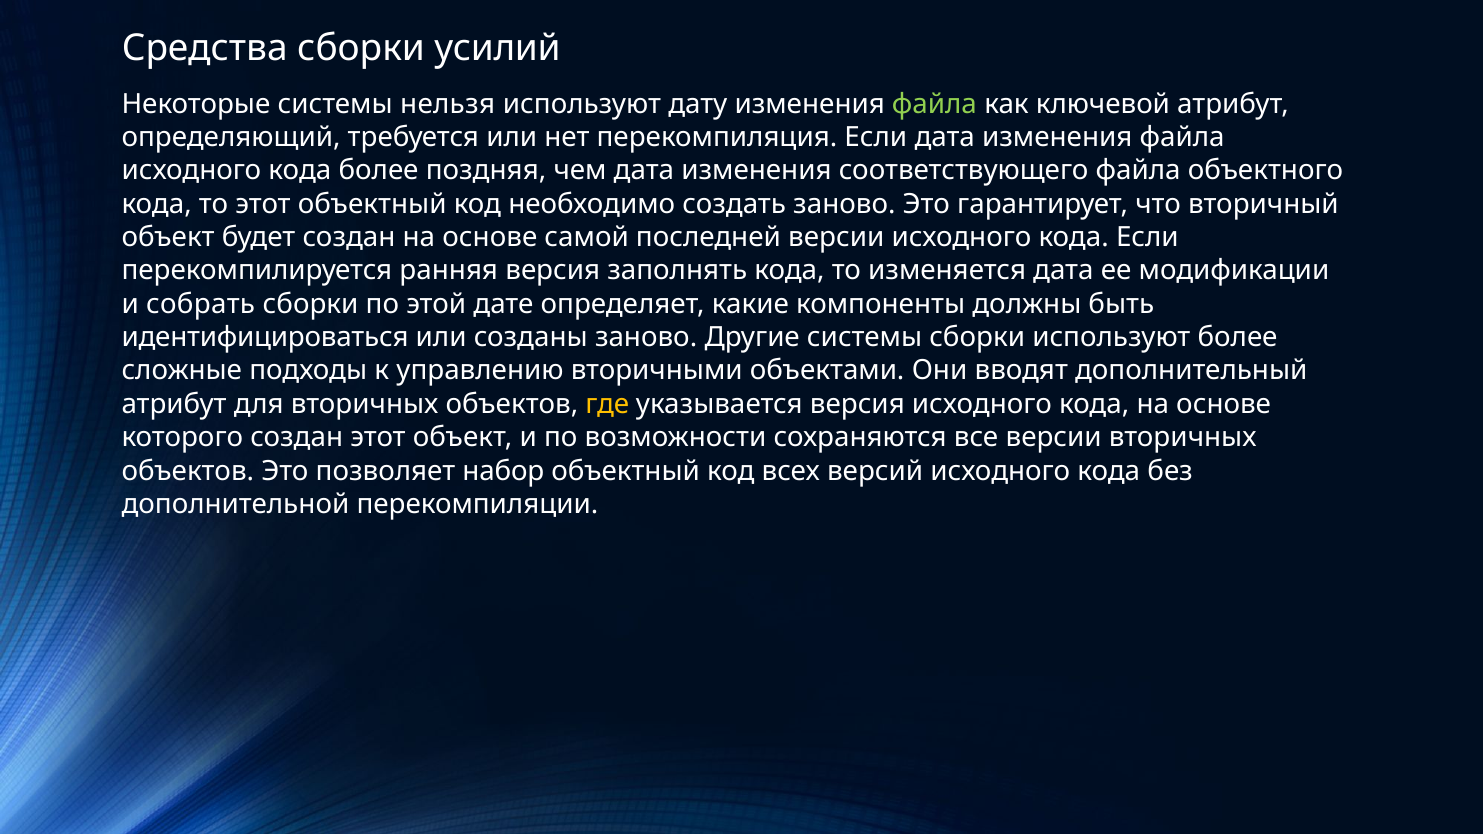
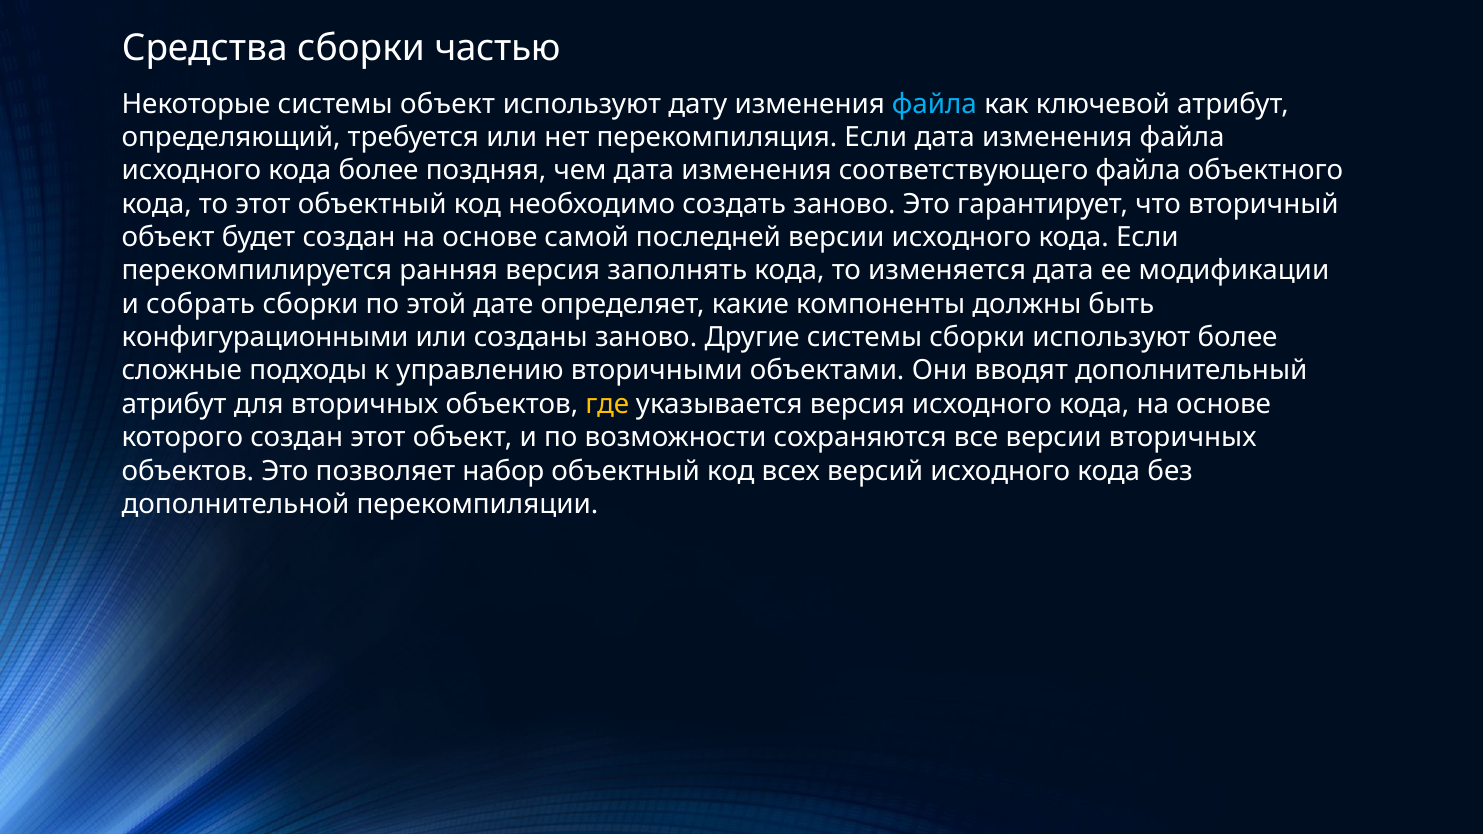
усилий: усилий -> частью (498, 48)
системы нельзя: нельзя -> объект (448, 104)
файла colour: light green -> light blue (934, 104)
идентифицироваться: идентифицироваться -> конфигурационными (265, 338)
